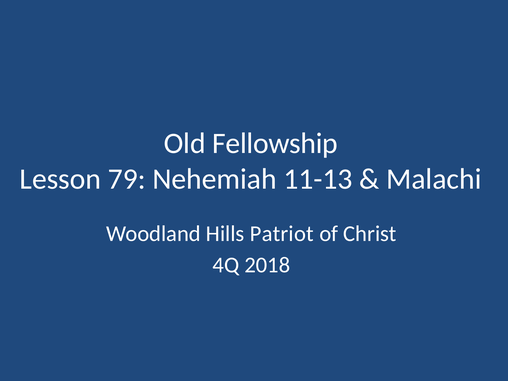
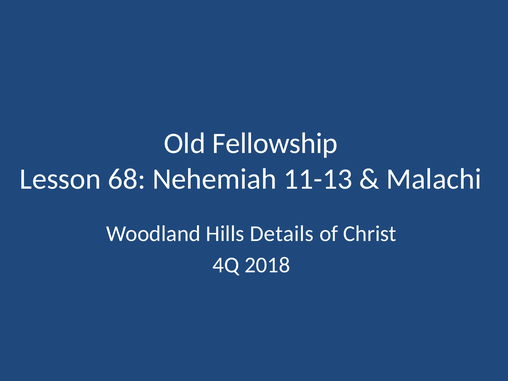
79: 79 -> 68 (127, 179)
Patriot: Patriot -> Details (282, 234)
